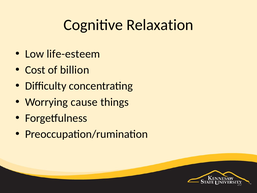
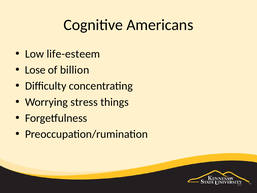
Relaxation: Relaxation -> Americans (160, 25)
Cost: Cost -> Lose (35, 70)
cause: cause -> stress (84, 102)
